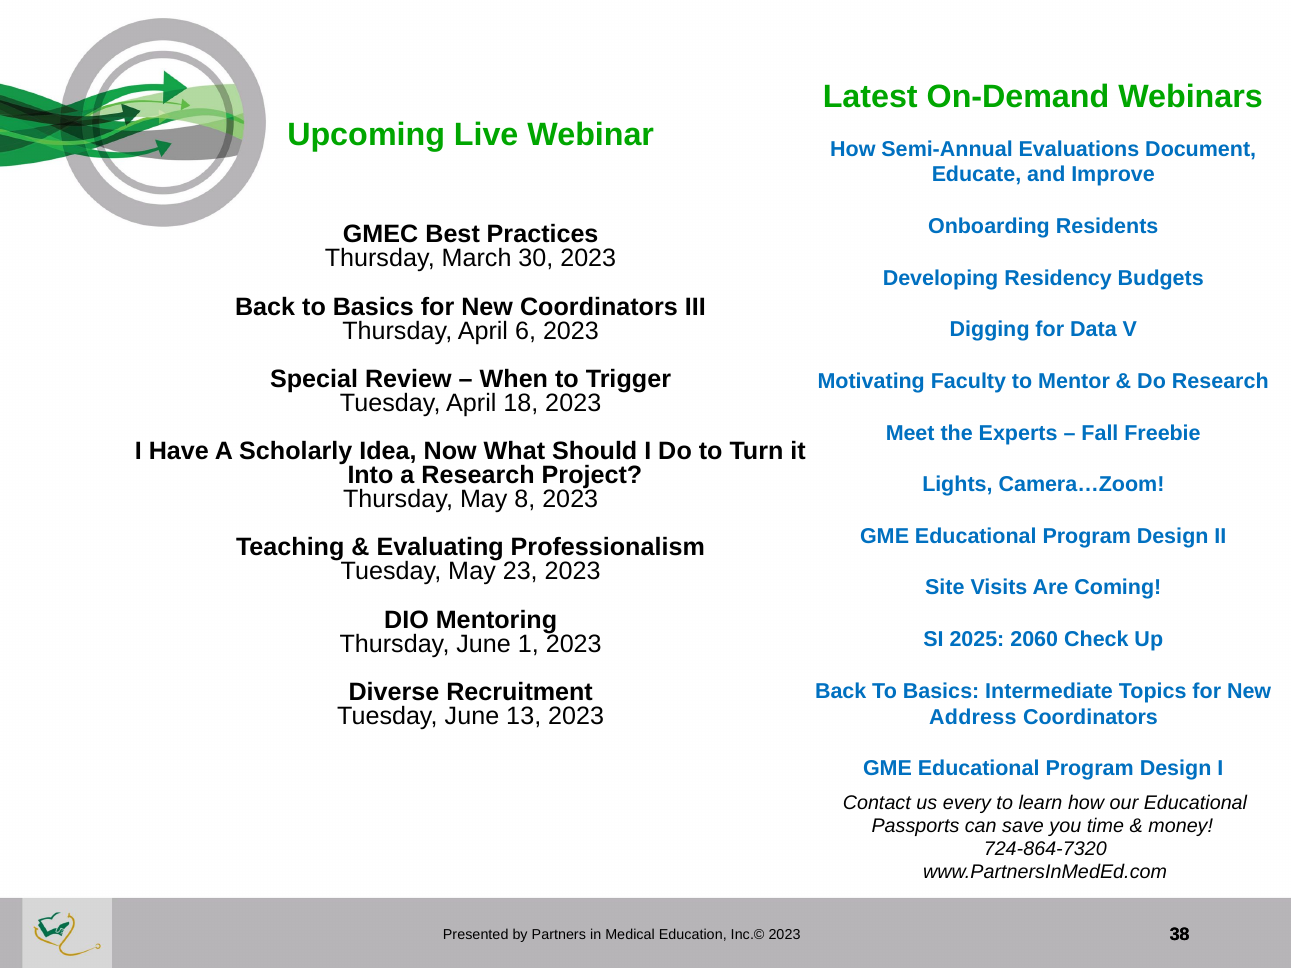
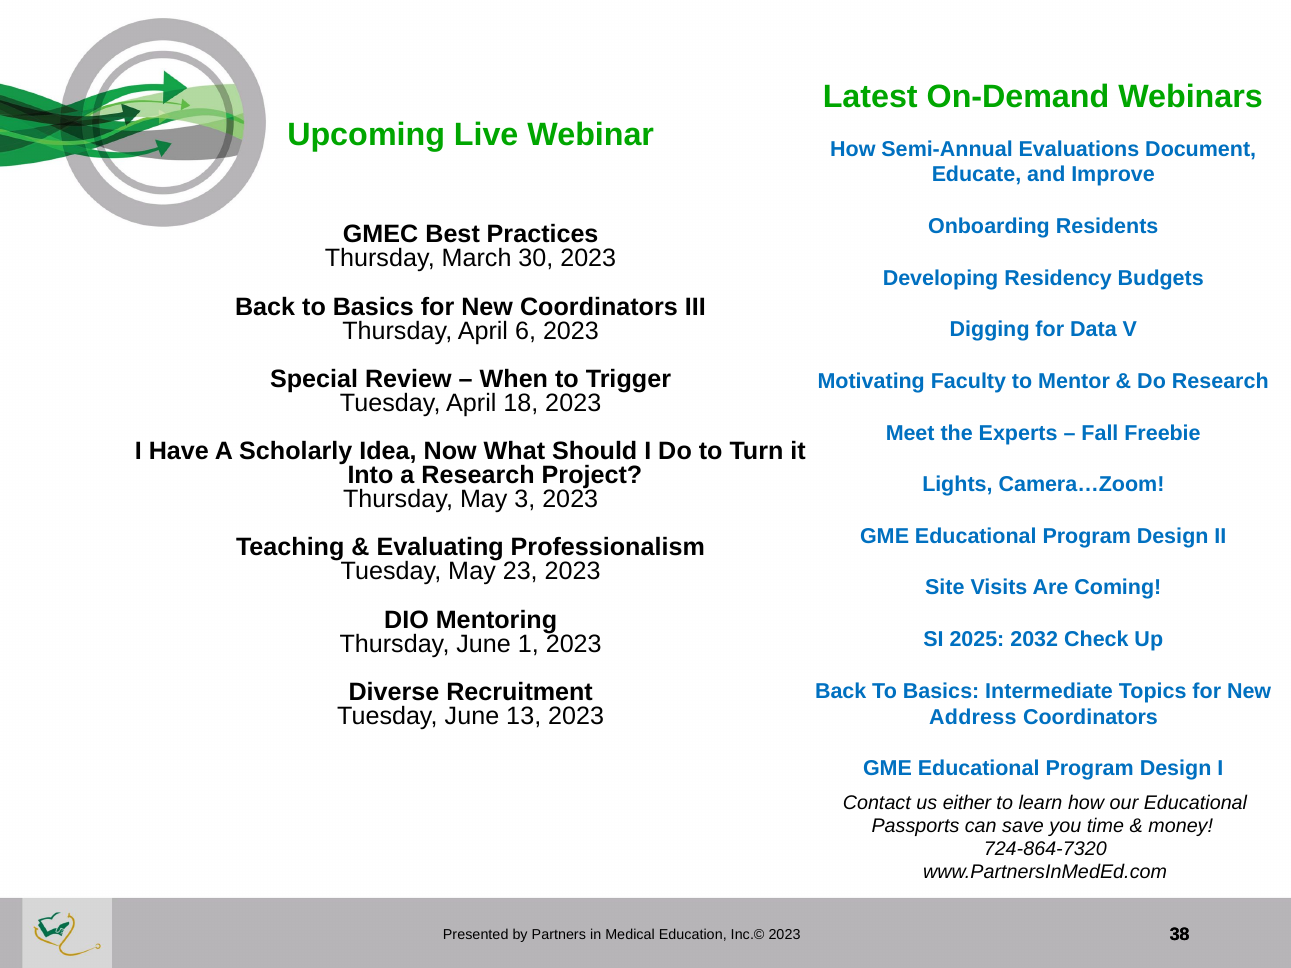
8: 8 -> 3 (525, 500)
2060: 2060 -> 2032 (1034, 640)
every: every -> either (967, 803)
